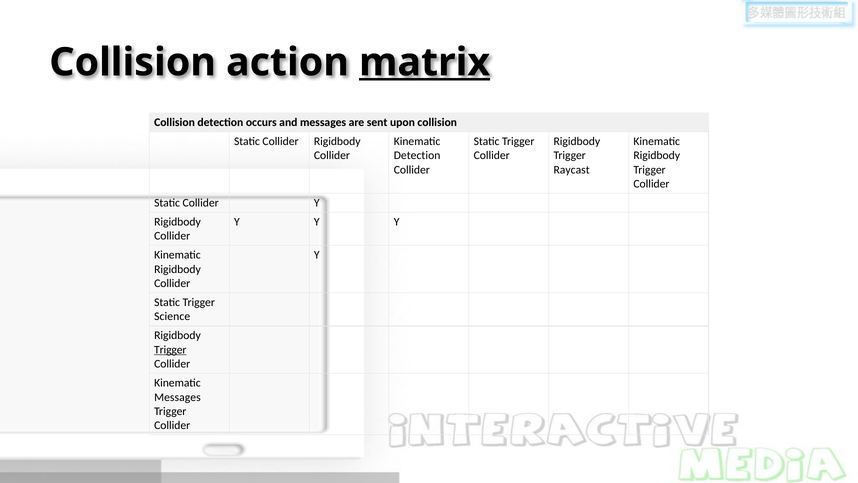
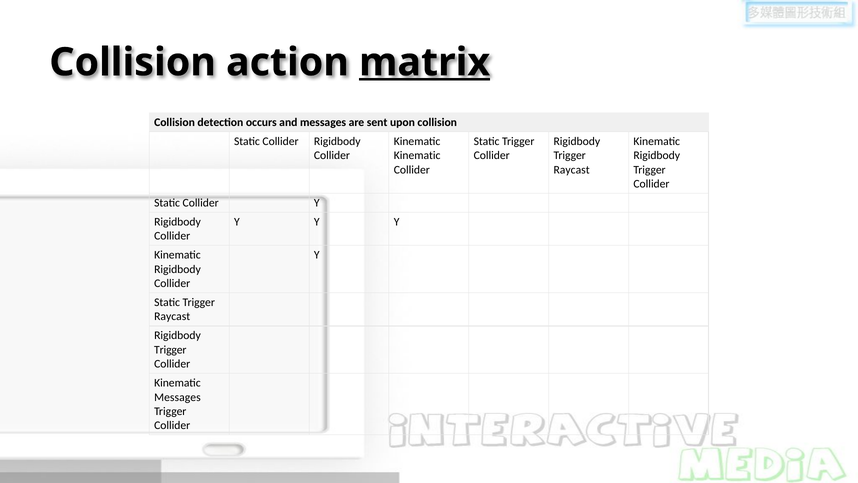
Detection: Detection -> Kinematic (417, 155)
Science: Science -> Raycast (172, 316)
Trigger underline: present -> none (170, 350)
